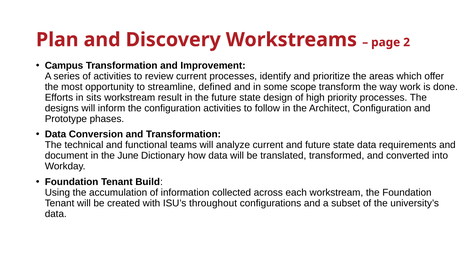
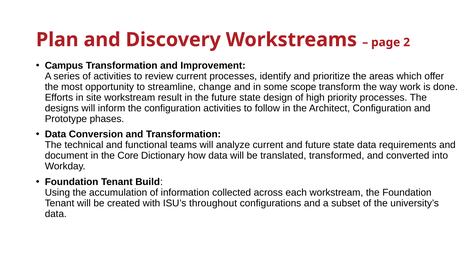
defined: defined -> change (215, 87)
sits: sits -> site (94, 97)
June: June -> Core (128, 155)
